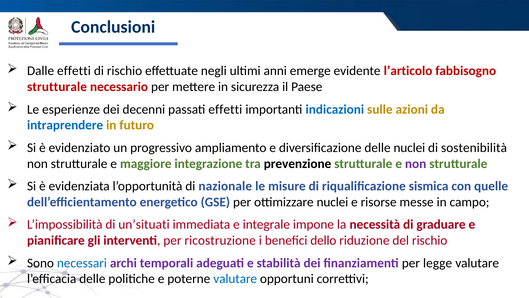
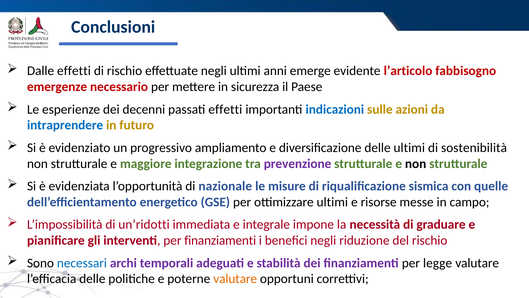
strutturale: strutturale -> emergenze (57, 87)
delle nuclei: nuclei -> ultimi (409, 148)
prevenzione colour: black -> purple (298, 163)
non colour: purple -> black (416, 163)
ottimizzare nuclei: nuclei -> ultimi (332, 202)
un’situati: un’situati -> un’ridotti (144, 224)
per ricostruzione: ricostruzione -> finanziamenti (220, 240)
benefici dello: dello -> negli (323, 240)
valutare colour: blue -> orange (235, 279)
